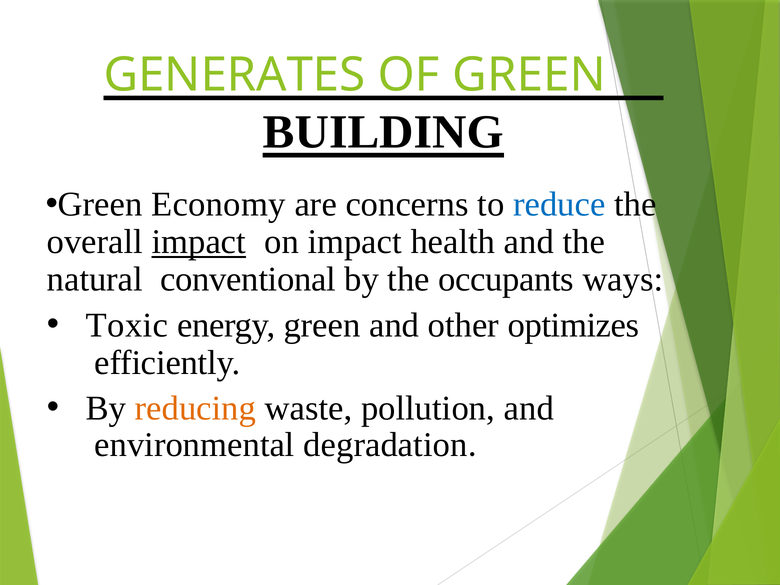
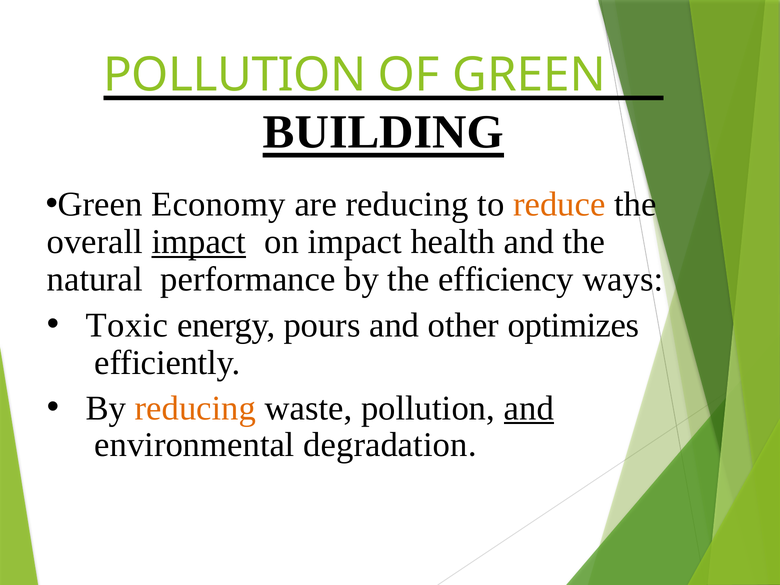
GENERATES: GENERATES -> POLLUTION (235, 75)
are concerns: concerns -> reducing (407, 204)
reduce colour: blue -> orange (559, 204)
conventional: conventional -> performance (248, 279)
occupants: occupants -> efficiency (506, 279)
energy green: green -> pours (322, 325)
and underline: none -> present (529, 408)
